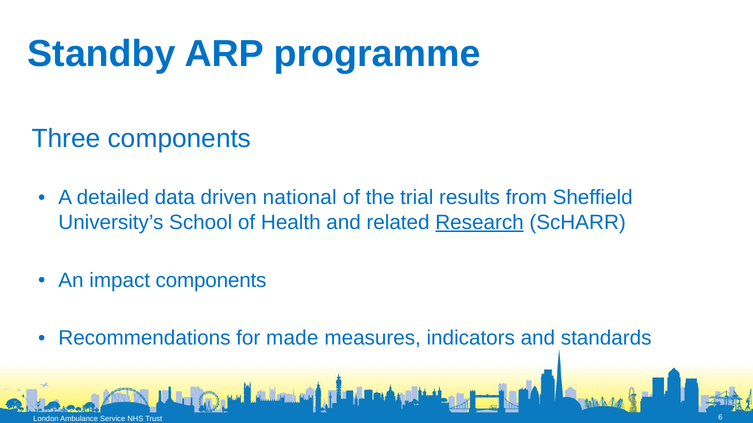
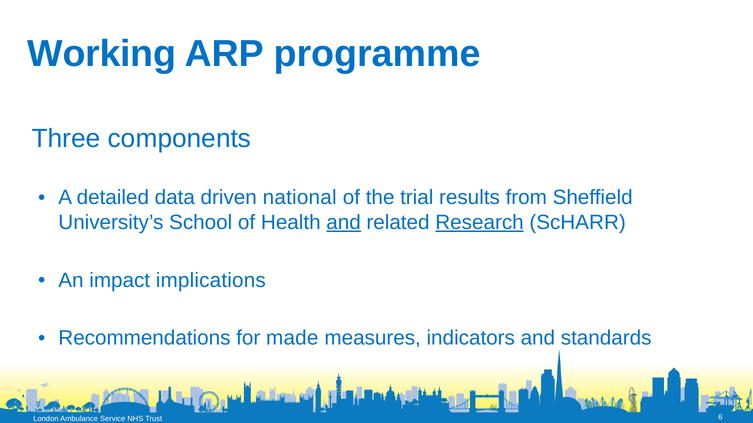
Standby: Standby -> Working (102, 54)
and underline: none -> present (344, 223)
impact components: components -> implications (211, 281)
